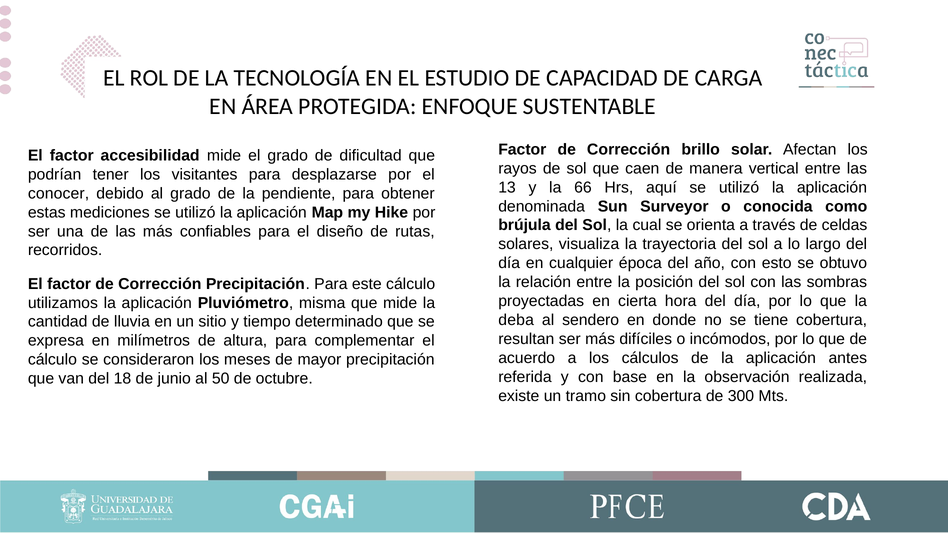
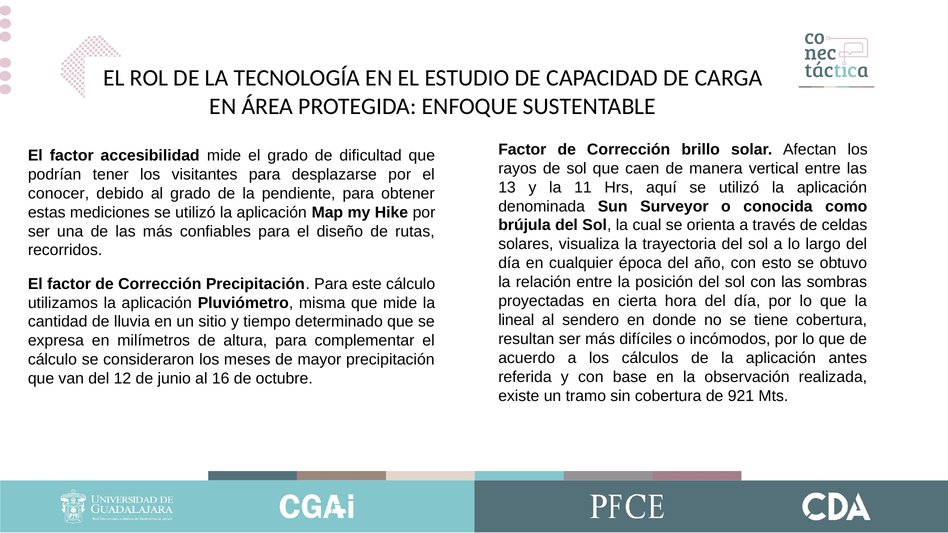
66: 66 -> 11 (583, 187)
deba: deba -> lineal (516, 320)
18: 18 -> 12 (122, 379)
50: 50 -> 16 (221, 379)
300: 300 -> 921 (741, 396)
